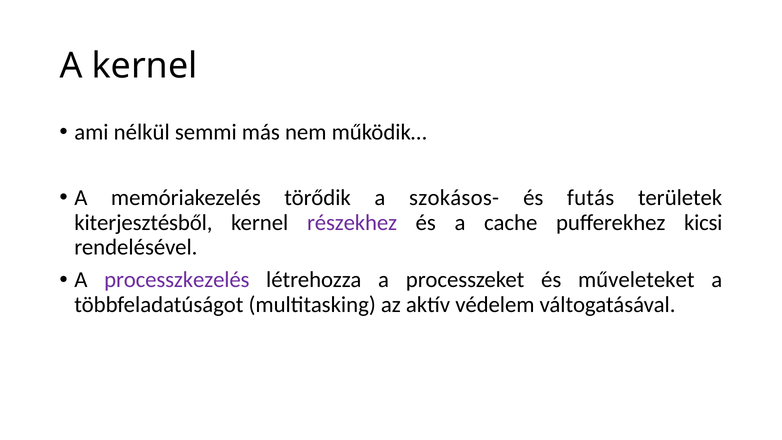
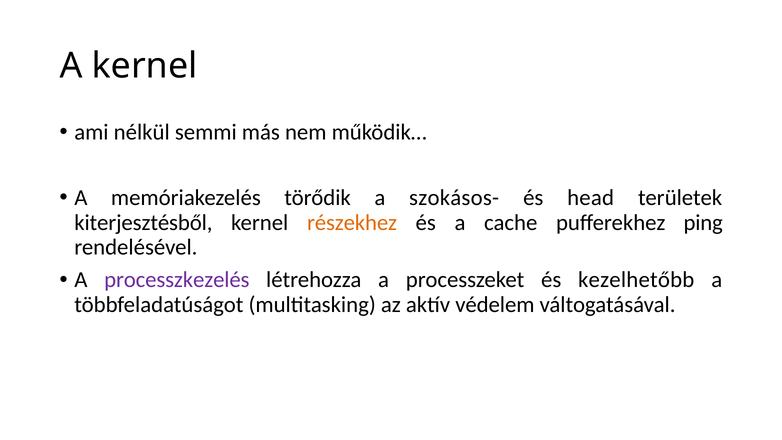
futás: futás -> head (591, 198)
részekhez colour: purple -> orange (352, 222)
kicsi: kicsi -> ping (703, 222)
műveleteket: műveleteket -> kezelhetőbb (636, 280)
